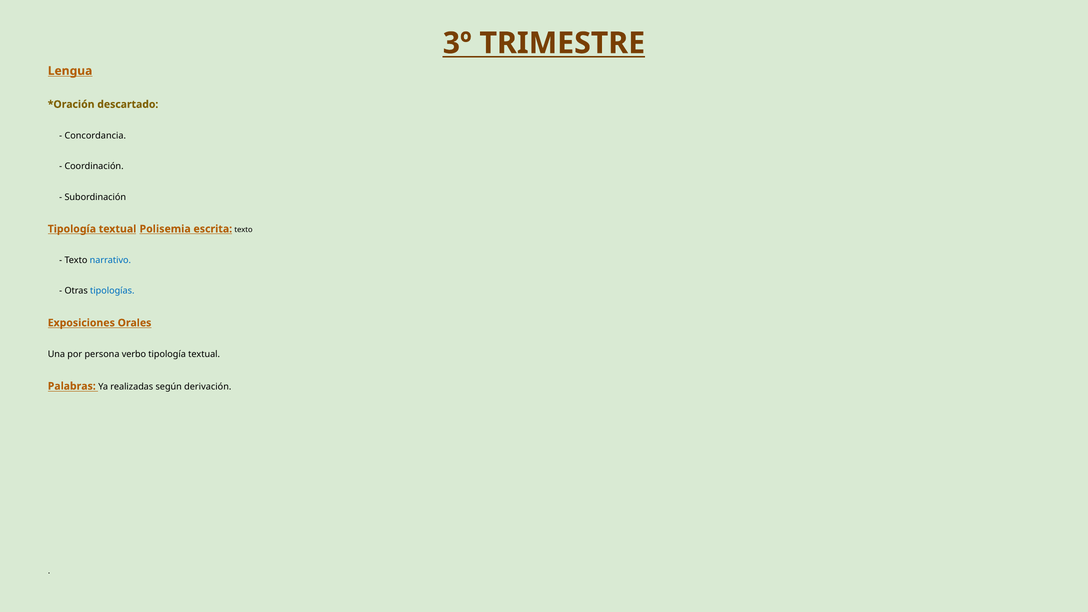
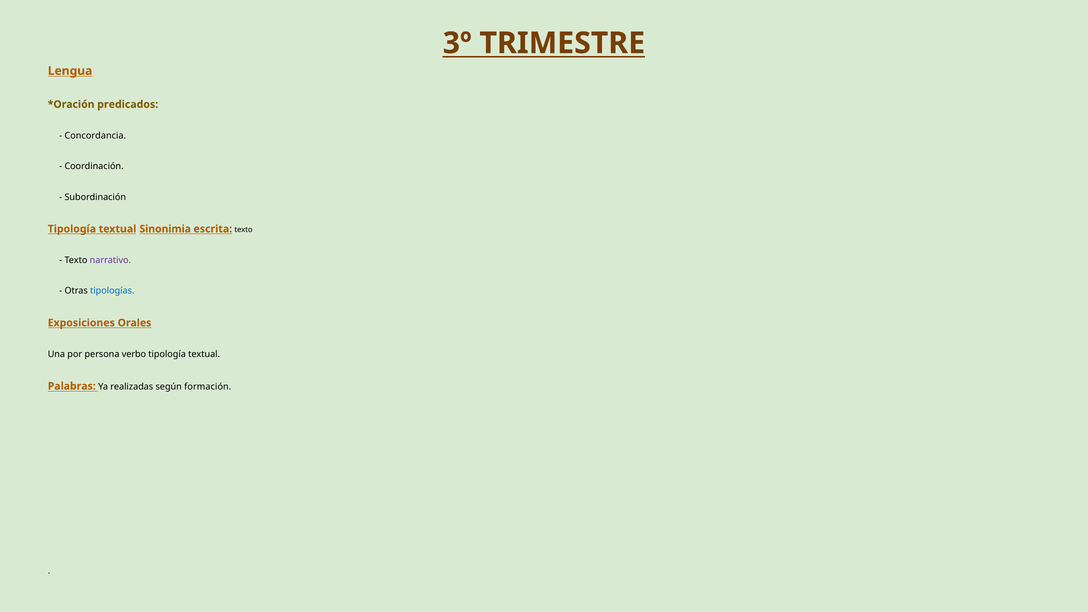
descartado: descartado -> predicados (128, 104)
Polisemia: Polisemia -> Sinonimia (165, 229)
narrativo colour: blue -> purple (110, 260)
derivación: derivación -> formación (208, 387)
